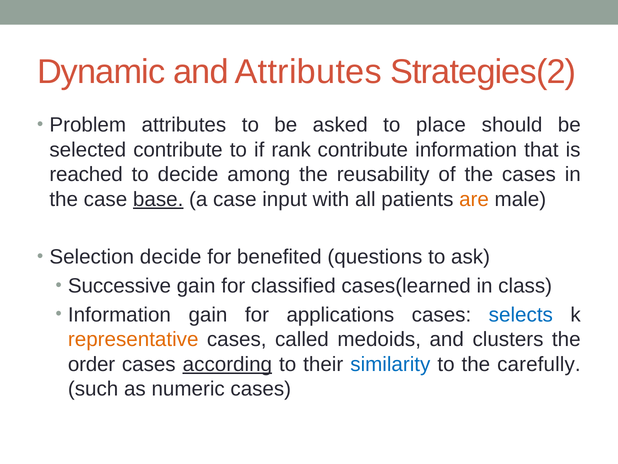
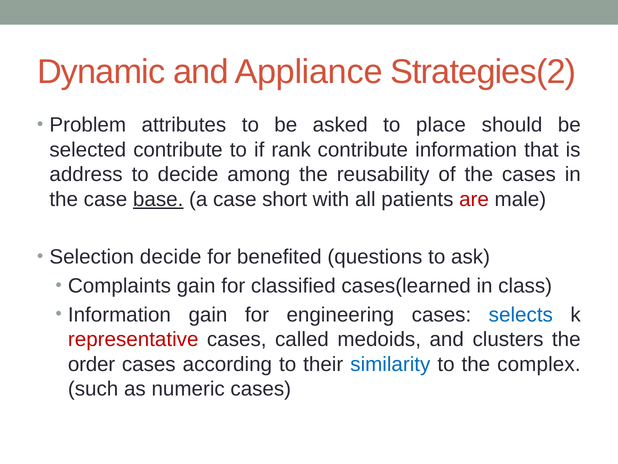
and Attributes: Attributes -> Appliance (309, 72)
reached: reached -> address (86, 174)
input: input -> short (285, 199)
are colour: orange -> red (474, 199)
Successive: Successive -> Complaints (119, 286)
applications: applications -> engineering (340, 315)
representative colour: orange -> red (133, 339)
according underline: present -> none (227, 364)
carefully: carefully -> complex (539, 364)
